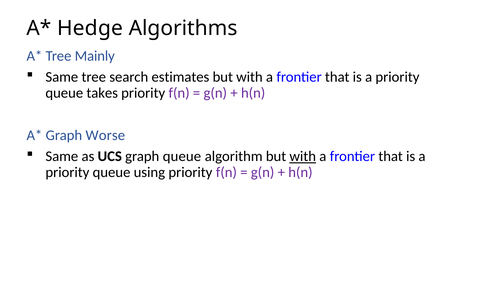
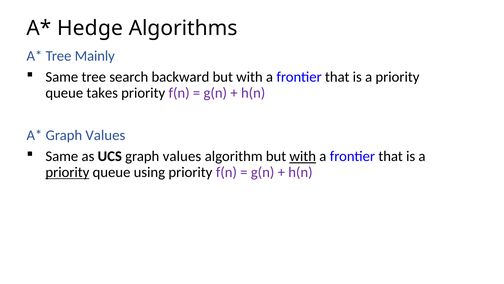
estimates: estimates -> backward (180, 77)
Worse: Worse -> Values (105, 135)
UCS graph queue: queue -> values (182, 156)
priority underline: none -> present (67, 172)
